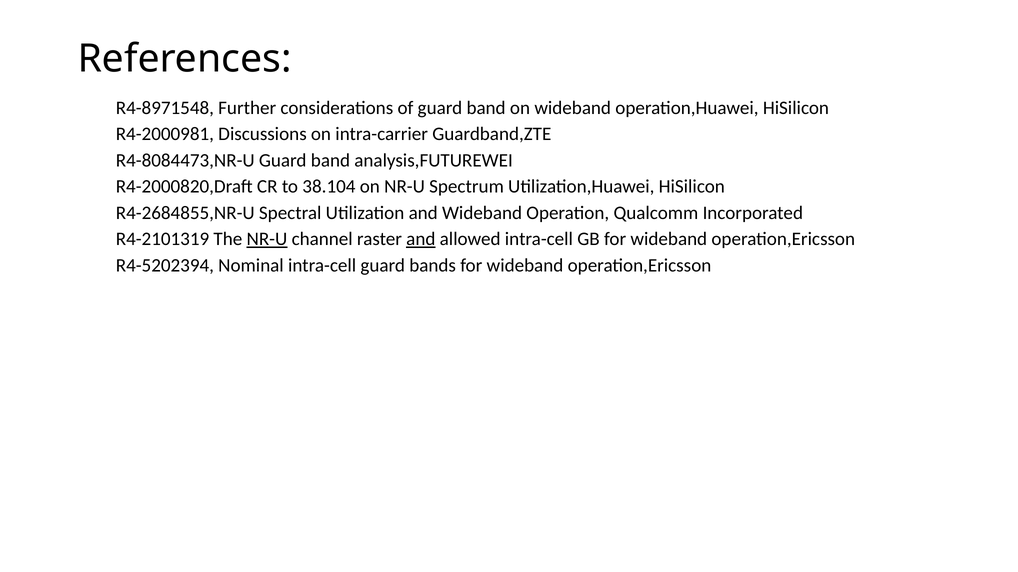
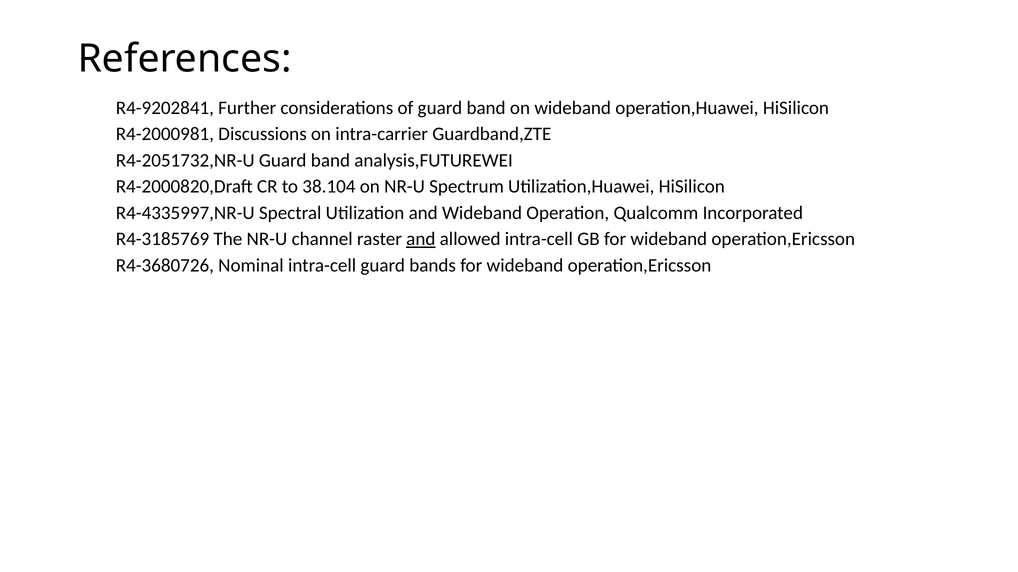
R4-8971548: R4-8971548 -> R4-9202841 (165, 108)
R4-8084473,NR-U: R4-8084473,NR-U -> R4-2051732,NR-U (185, 161)
R4-2684855,NR-U: R4-2684855,NR-U -> R4-4335997,NR-U (185, 213)
R4-2101319: R4-2101319 -> R4-3185769 (162, 239)
NR-U underline: present -> none (267, 239)
R4-5202394: R4-5202394 -> R4-3680726 (165, 266)
